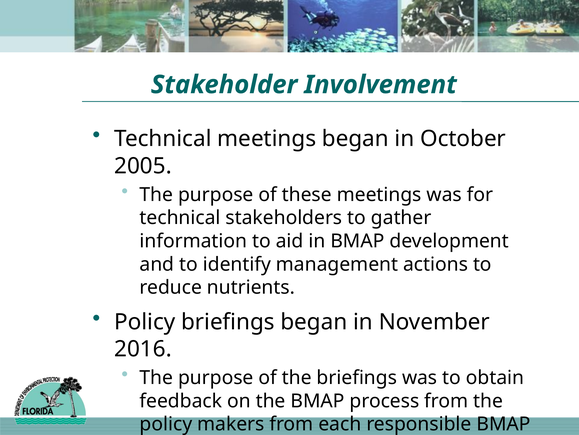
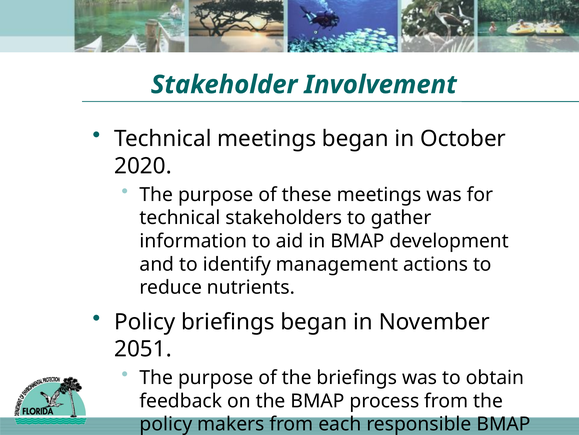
2005: 2005 -> 2020 (143, 166)
2016: 2016 -> 2051 (143, 348)
